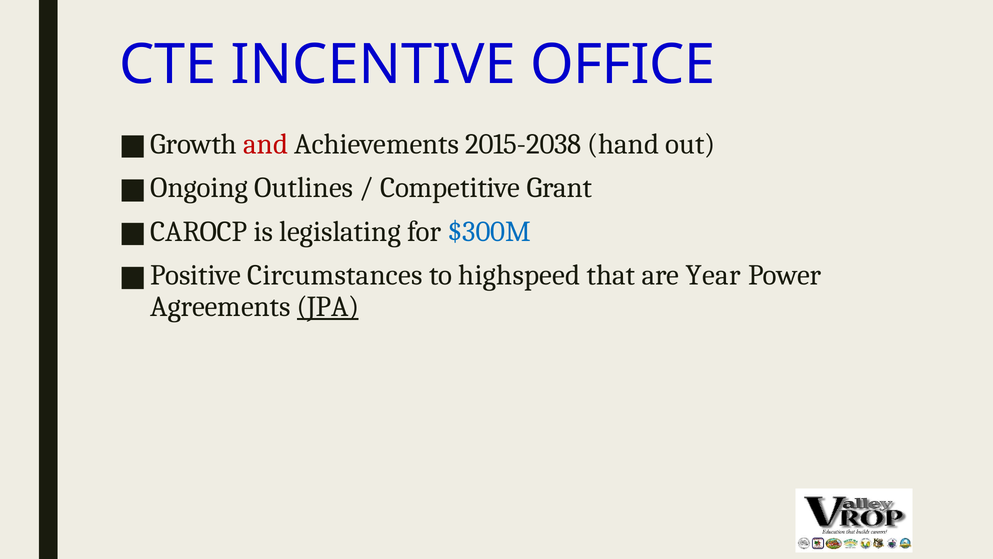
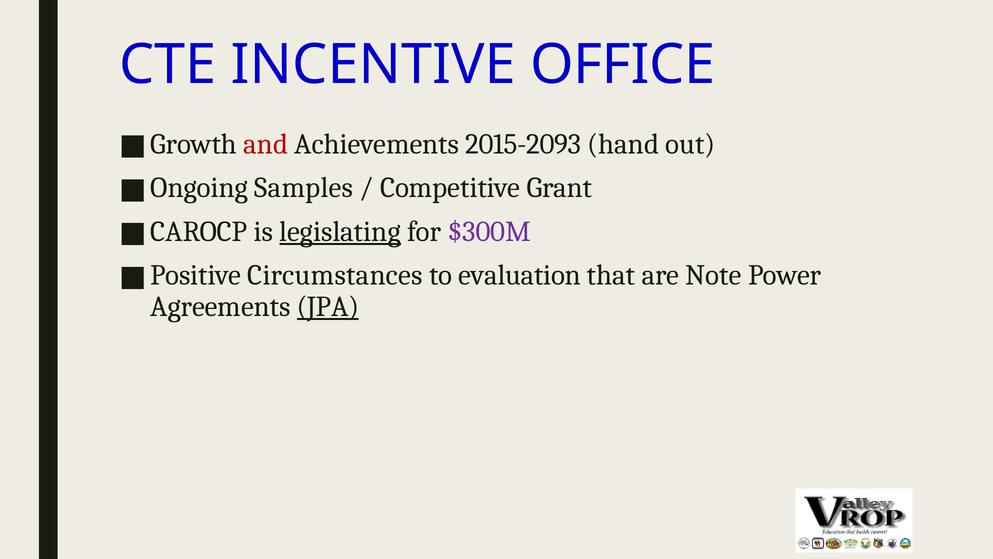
2015-2038: 2015-2038 -> 2015-2093 (523, 144)
Outlines: Outlines -> Samples (304, 188)
legislating underline: none -> present (340, 231)
$300M colour: blue -> purple (489, 231)
highspeed: highspeed -> evaluation (520, 275)
Year: Year -> Note (714, 275)
